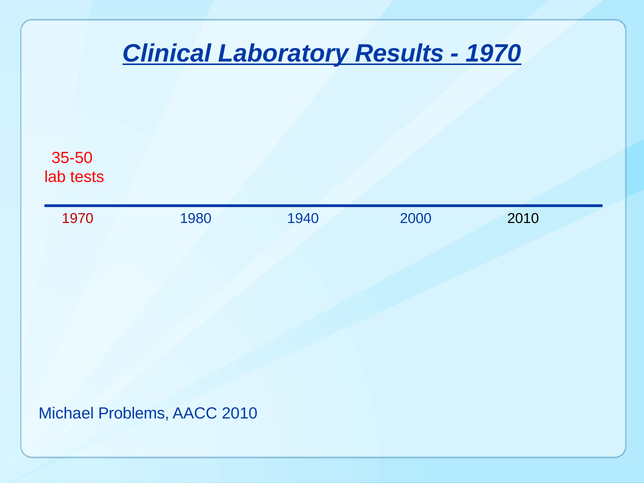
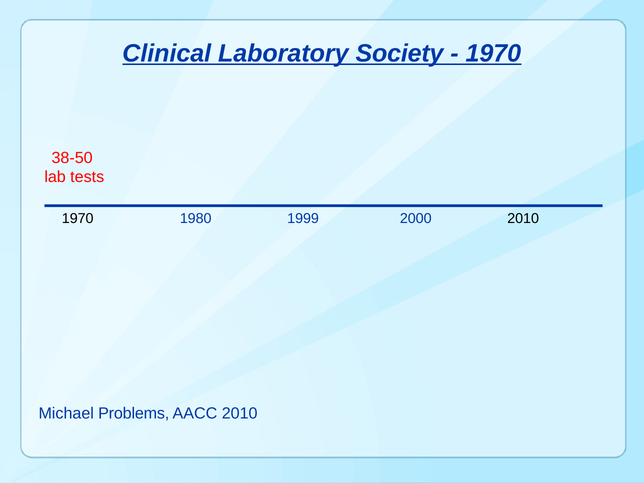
Results: Results -> Society (400, 53)
35-50: 35-50 -> 38-50 (72, 158)
1970 colour: red -> black (78, 218)
1940: 1940 -> 1999 (303, 218)
